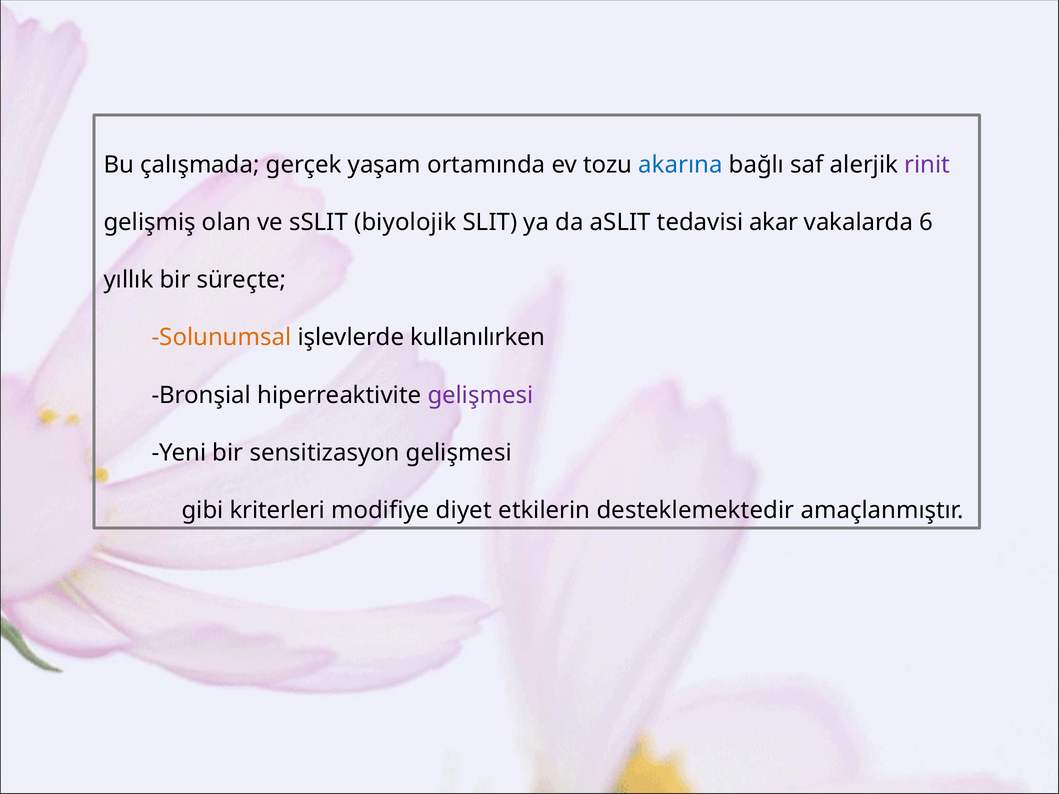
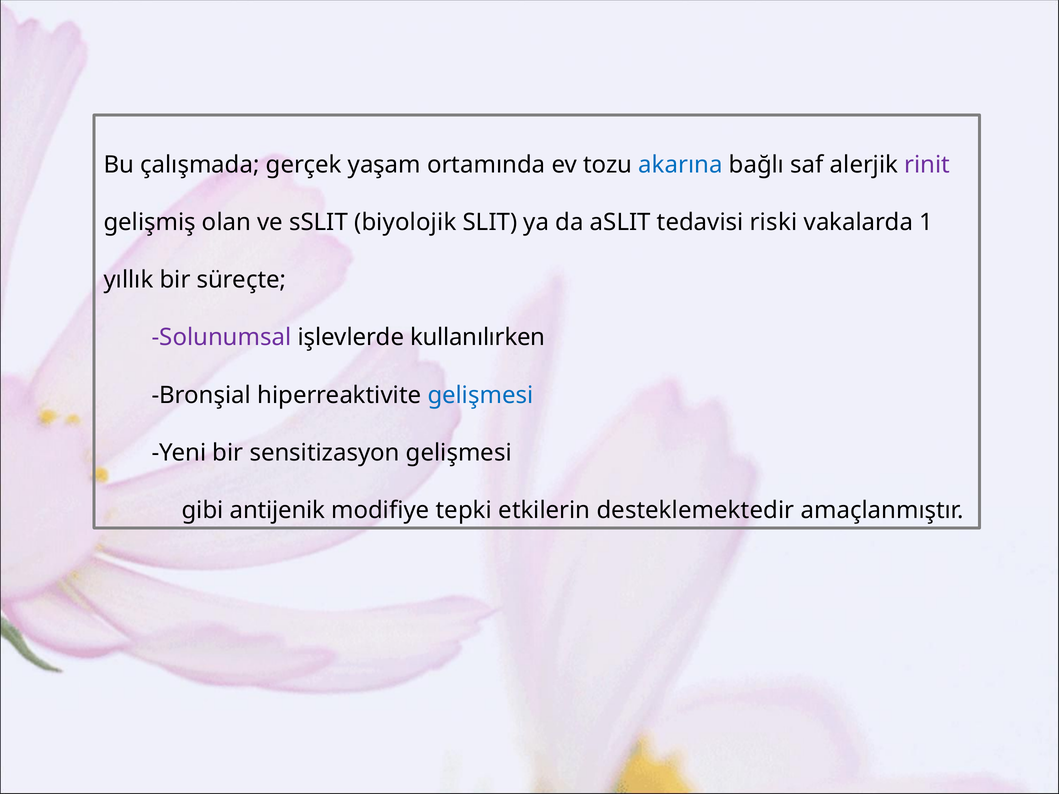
akar: akar -> riski (773, 222)
6: 6 -> 1 (926, 222)
Solunumsal colour: orange -> purple (221, 338)
gelişmesi colour: purple -> blue (480, 395)
kriterleri: kriterleri -> antijenik (277, 510)
diyet: diyet -> tepki (464, 510)
